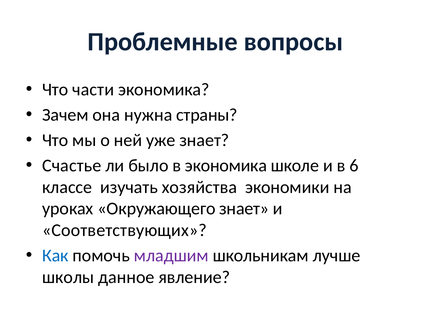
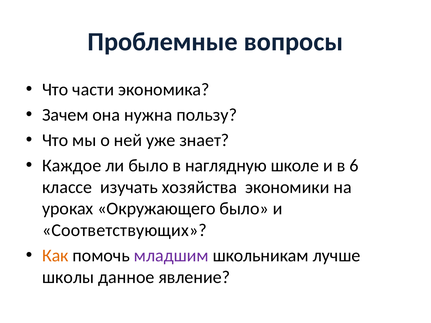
страны: страны -> пользу (207, 115)
Счастье: Счастье -> Каждое (72, 166)
в экономика: экономика -> наглядную (226, 166)
Окружающего знает: знает -> было (244, 209)
Как colour: blue -> orange (55, 256)
